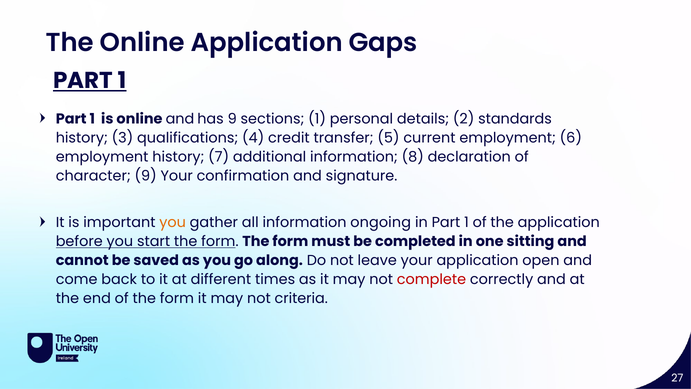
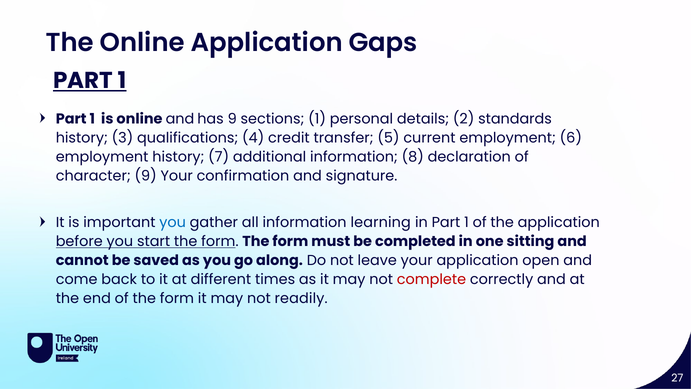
you colour: orange -> blue (173, 222)
ongoing: ongoing -> learning (381, 222)
criteria: criteria -> readily (301, 298)
